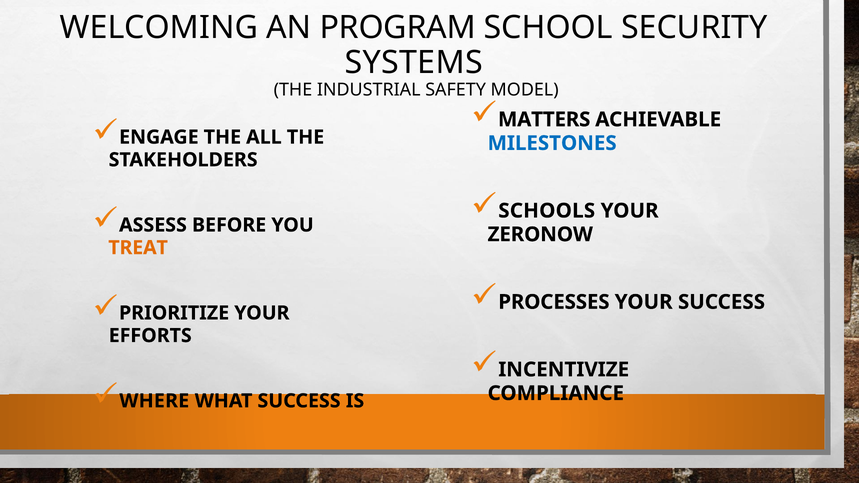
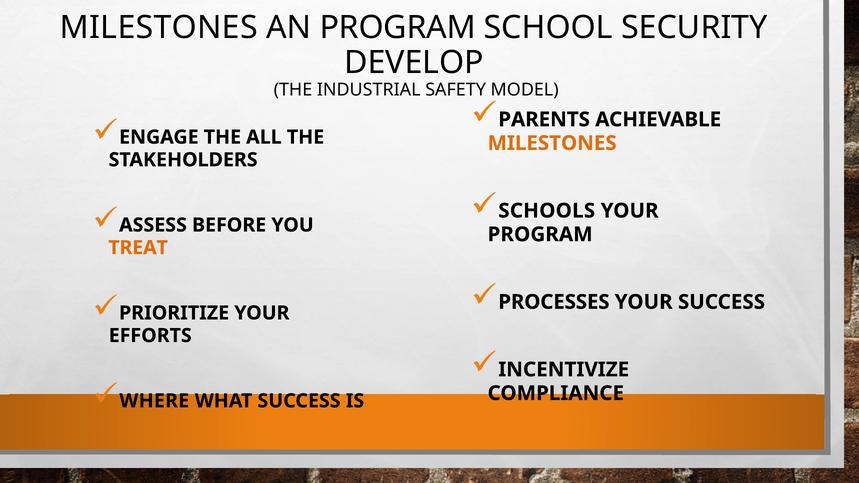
WELCOMING: WELCOMING -> MILESTONES (159, 28)
SYSTEMS: SYSTEMS -> DEVELOP (414, 63)
MATTERS: MATTERS -> PARENTS (544, 120)
MILESTONES colour: blue -> orange (552, 143)
ZERONOW: ZERONOW -> PROGRAM (540, 235)
